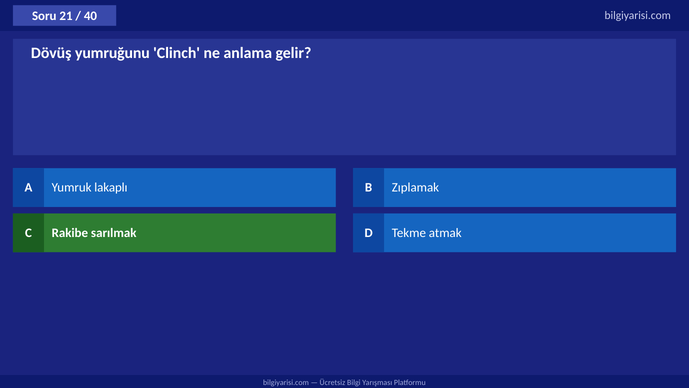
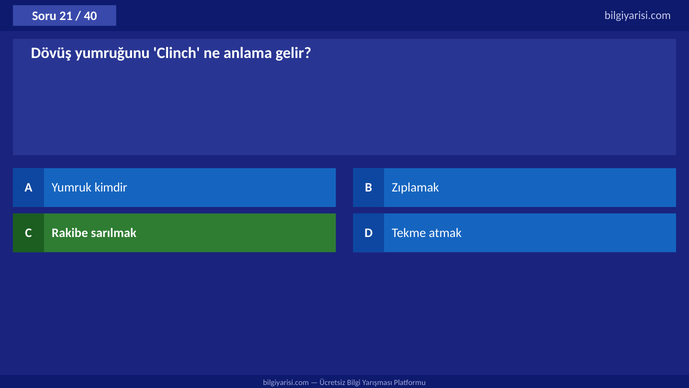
lakaplı: lakaplı -> kimdir (111, 188)
